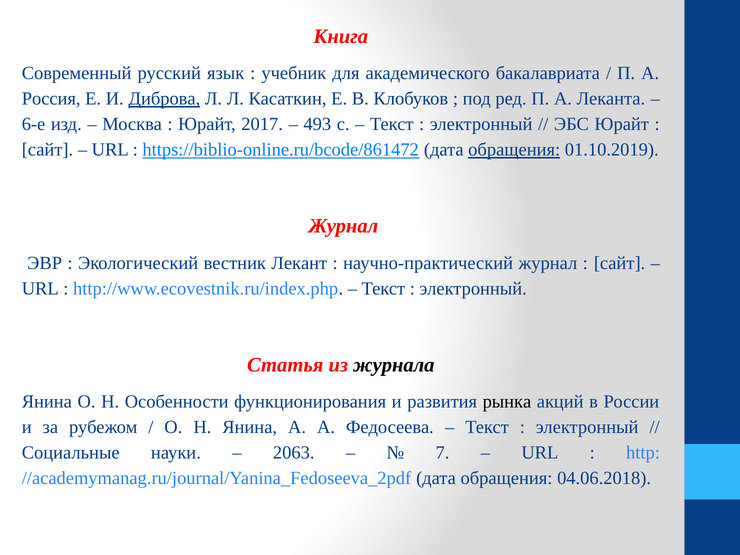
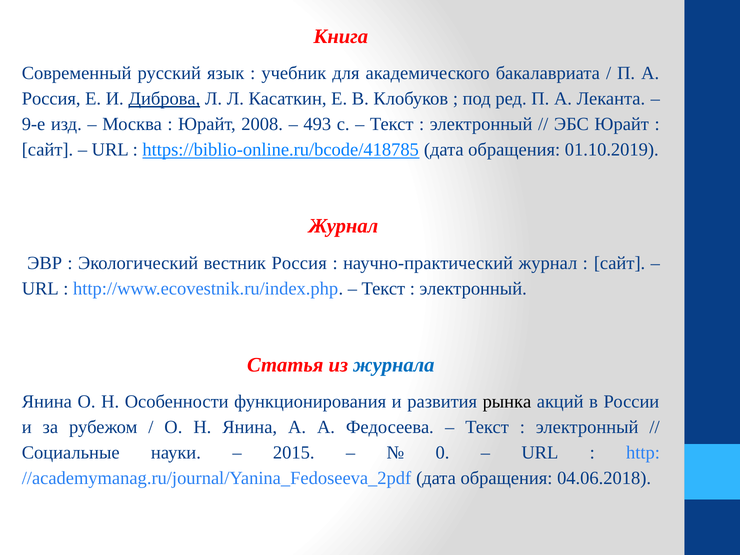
6-е: 6-е -> 9-е (34, 124)
2017: 2017 -> 2008 (262, 124)
https://biblio-online.ru/bcode/861472: https://biblio-online.ru/bcode/861472 -> https://biblio-online.ru/bcode/418785 (281, 150)
обращения underline: present -> none (514, 150)
вестник Лекант: Лекант -> Россия (299, 263)
журнала colour: black -> blue (394, 365)
2063: 2063 -> 2015 (294, 453)
7: 7 -> 0 (443, 453)
